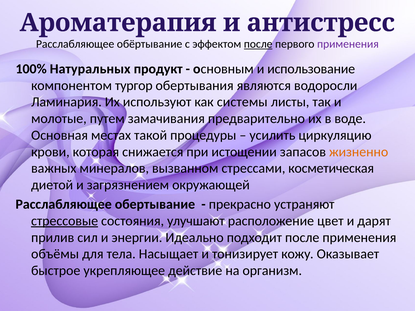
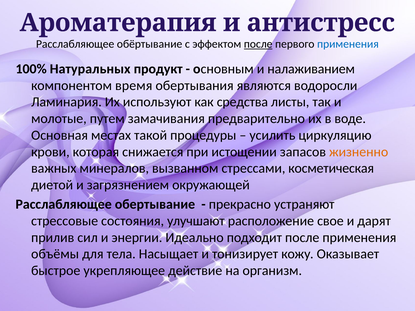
применения colour: purple -> blue (348, 44)
использование: использование -> налаживанием (311, 69)
тургор: тургор -> время (134, 86)
системы: системы -> средства (242, 102)
стрессовые underline: present -> none (65, 221)
цвет: цвет -> свое (330, 221)
